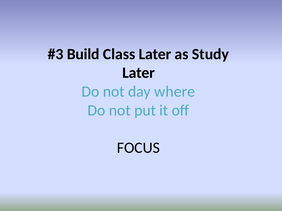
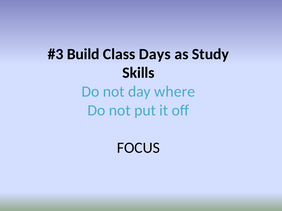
Class Later: Later -> Days (155, 54)
Later: Later -> Skills (138, 73)
